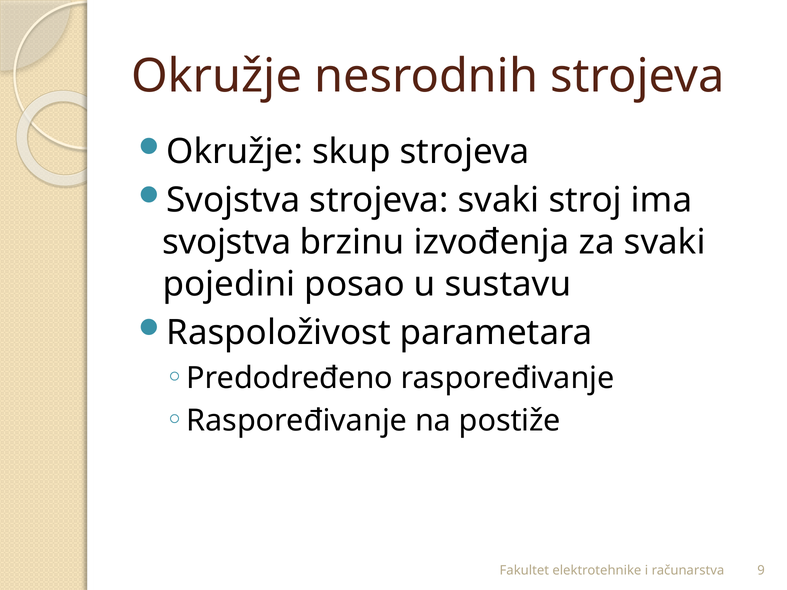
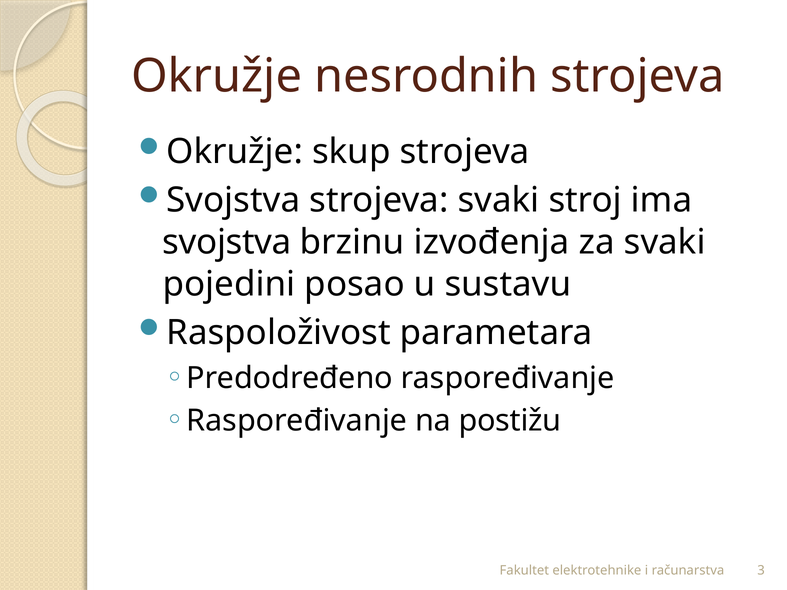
postiže: postiže -> postižu (510, 421)
9: 9 -> 3 (761, 571)
